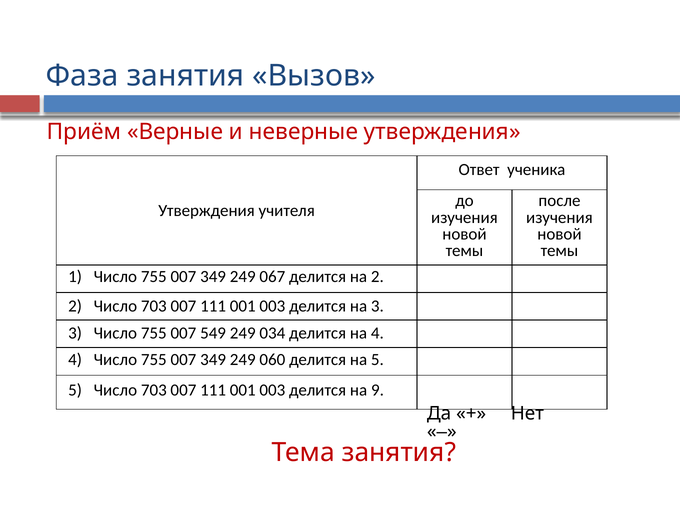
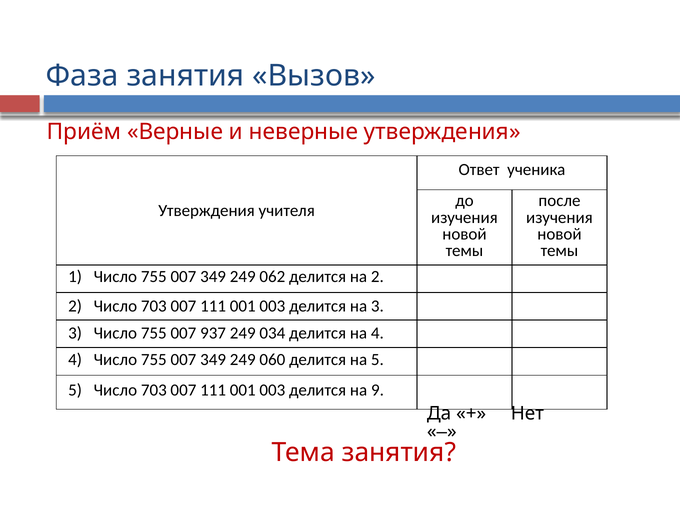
067: 067 -> 062 (272, 277)
549: 549 -> 937 (213, 333)
